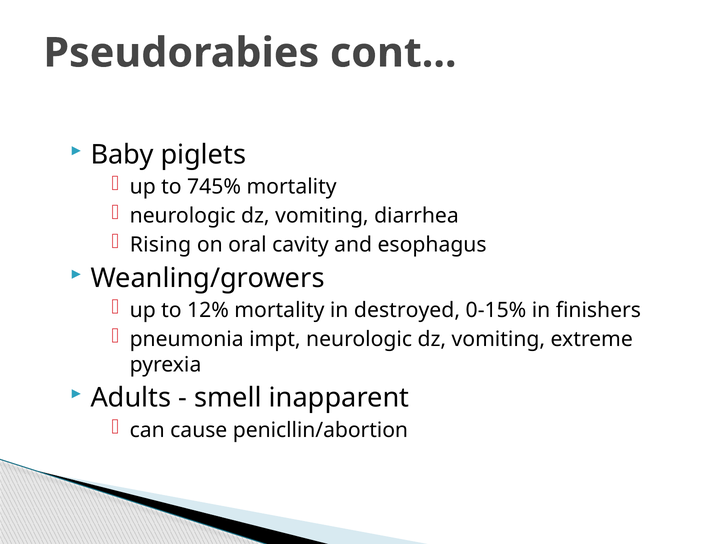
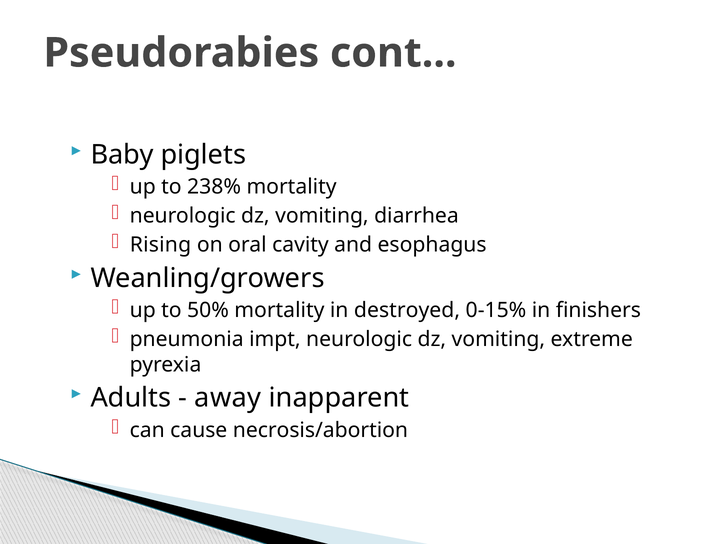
745%: 745% -> 238% (214, 187)
12%: 12% -> 50% (208, 310)
smell: smell -> away (228, 398)
penicllin/abortion: penicllin/abortion -> necrosis/abortion (320, 430)
